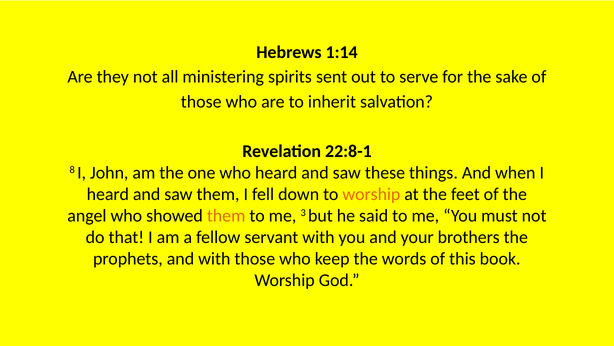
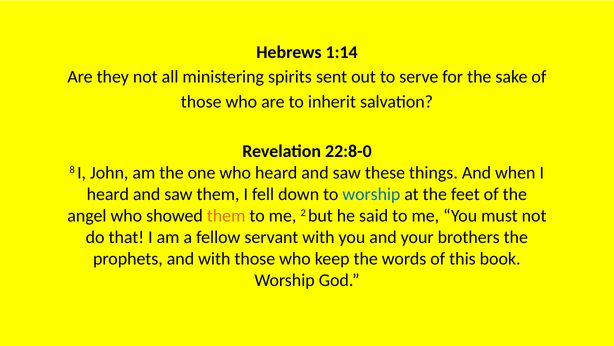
22:8-1: 22:8-1 -> 22:8-0 (348, 151)
worship colour: orange -> blue (371, 194)
3: 3 -> 2 (303, 213)
